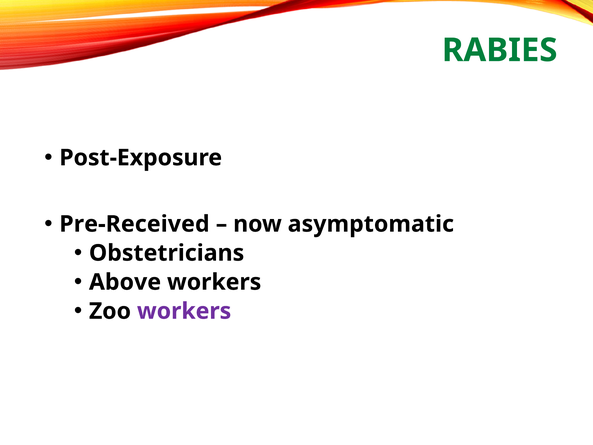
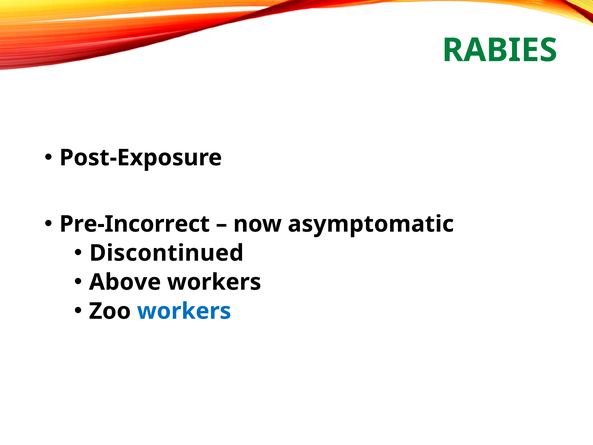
Pre-Received: Pre-Received -> Pre-Incorrect (135, 224)
Obstetricians: Obstetricians -> Discontinued (167, 253)
workers colour: purple -> blue (184, 311)
